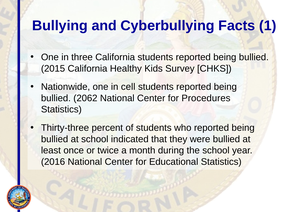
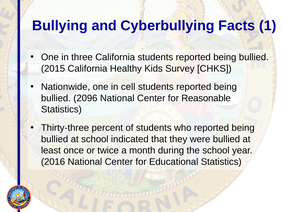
2062: 2062 -> 2096 (85, 98)
Procedures: Procedures -> Reasonable (206, 98)
